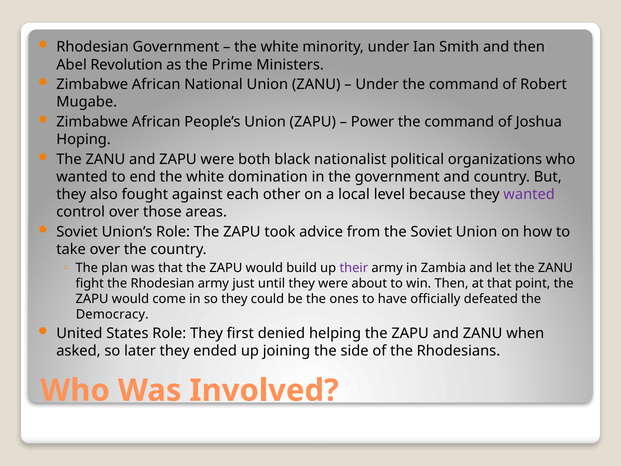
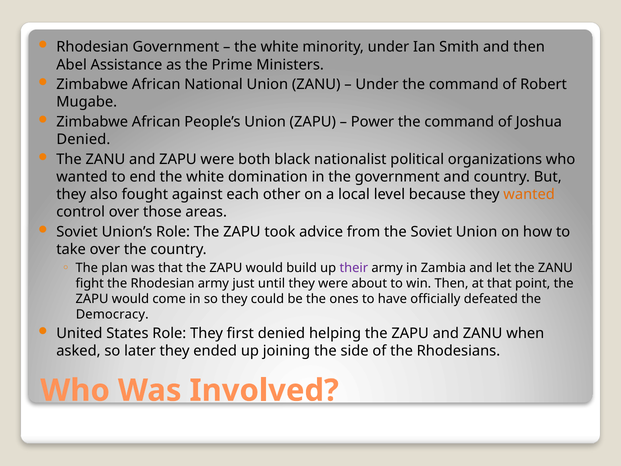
Revolution: Revolution -> Assistance (126, 65)
Hoping: Hoping -> Denied (83, 139)
wanted colour: purple -> orange (529, 194)
